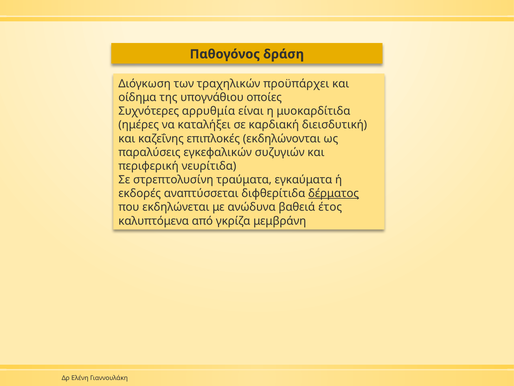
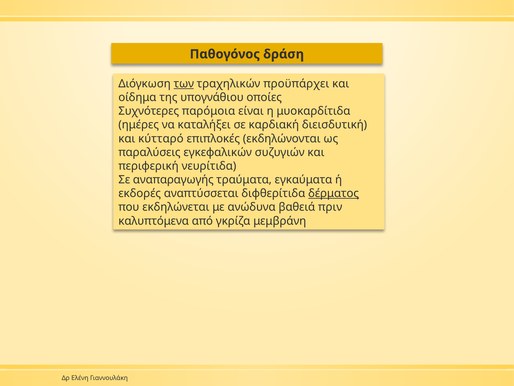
των underline: none -> present (184, 84)
αρρυθμία: αρρυθμία -> παρόμοια (209, 111)
καζεΐνης: καζεΐνης -> κύτταρό (161, 138)
στρεπτολυσίνη: στρεπτολυσίνη -> αναπαραγωγής (173, 180)
έτος: έτος -> πριν (330, 207)
